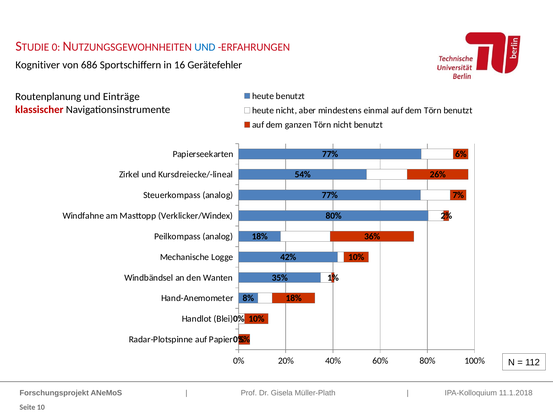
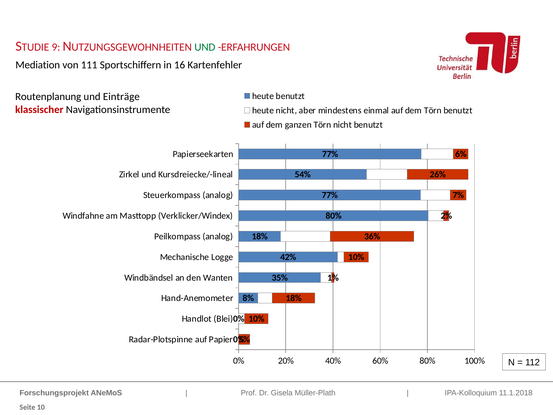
0: 0 -> 9 (56, 47)
UND colour: blue -> green (205, 47)
Kognitiver: Kognitiver -> Mediation (38, 65)
686: 686 -> 111 (89, 65)
Gerätefehler: Gerätefehler -> Kartenfehler (215, 65)
